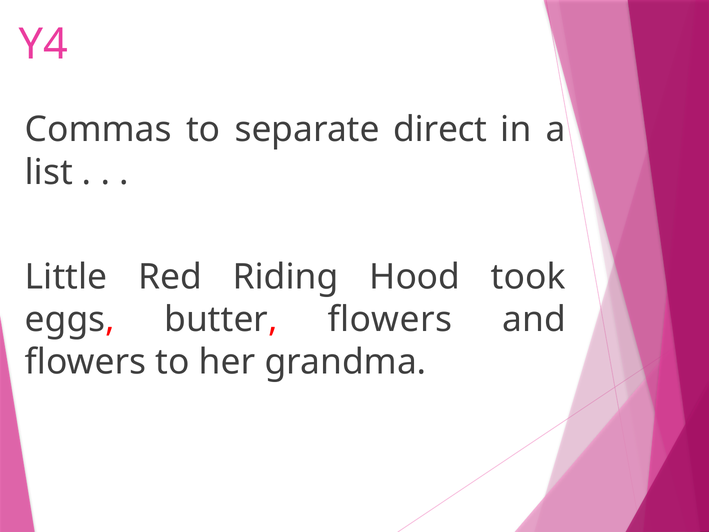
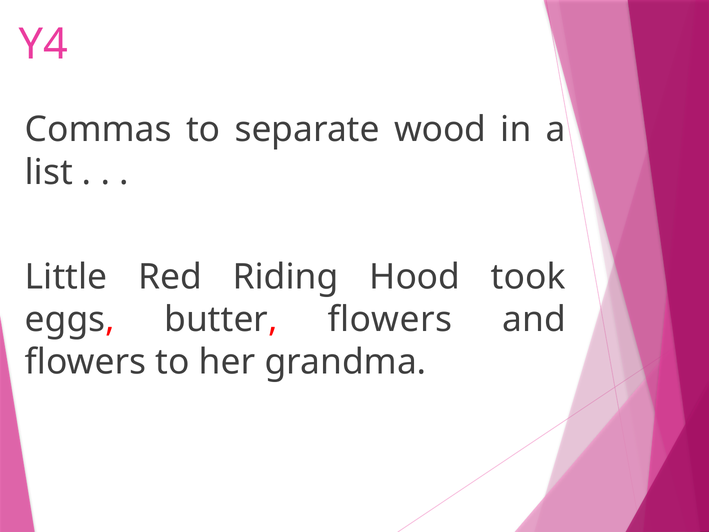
direct: direct -> wood (440, 130)
